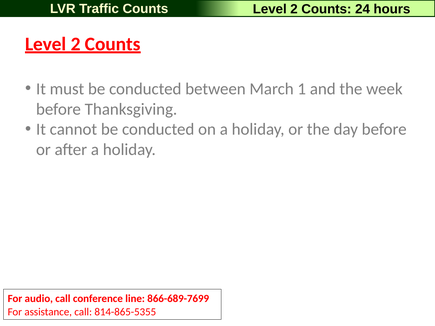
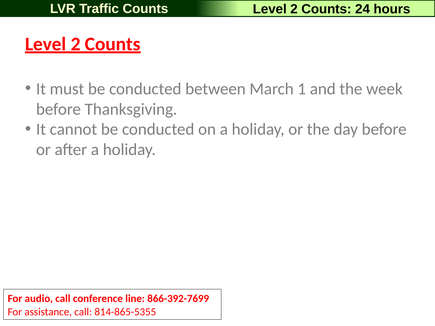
866-689-7699: 866-689-7699 -> 866-392-7699 (178, 299)
